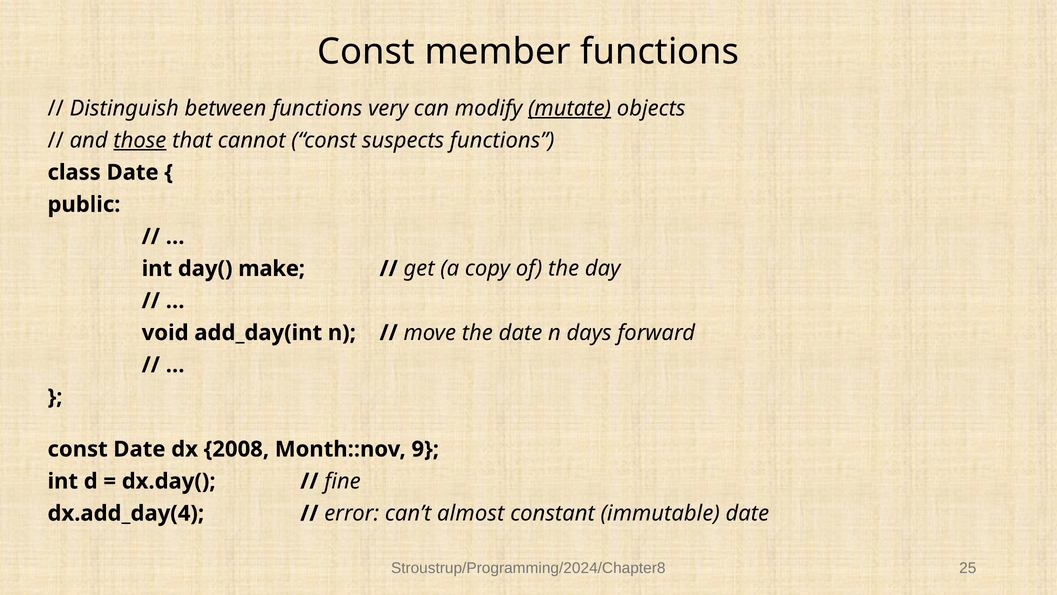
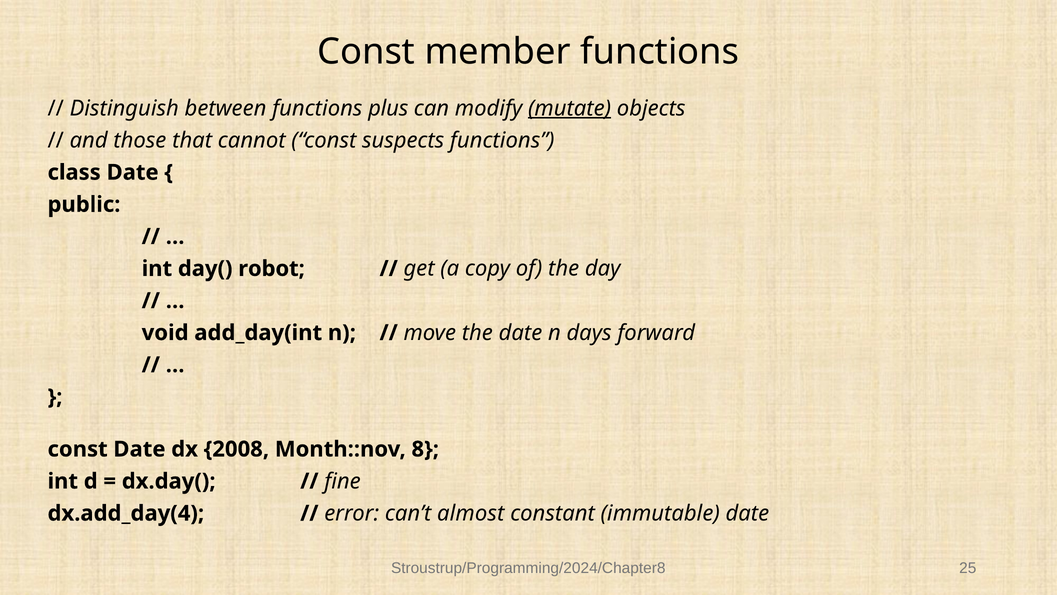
very: very -> plus (388, 108)
those underline: present -> none (140, 140)
make: make -> robot (272, 268)
9: 9 -> 8 (425, 449)
